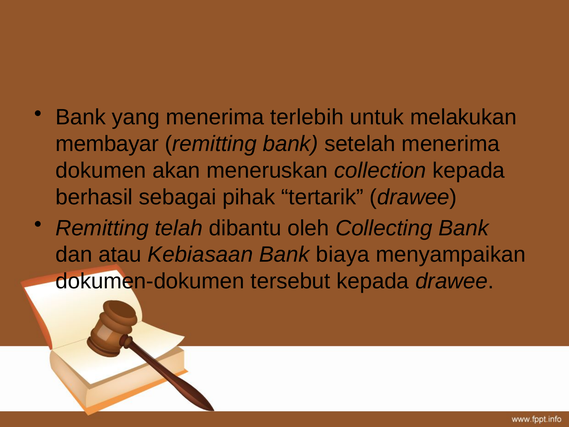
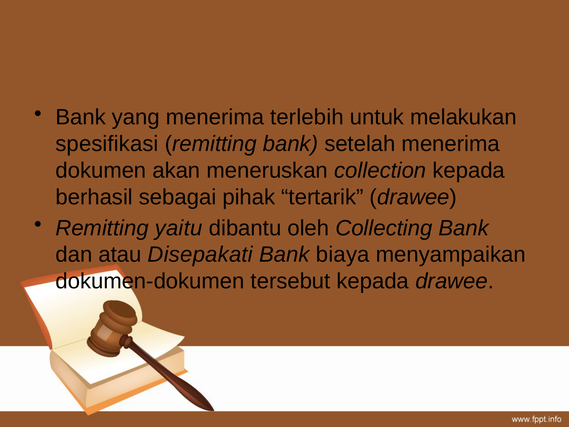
membayar: membayar -> spesifikasi (107, 144)
telah: telah -> yaitu (179, 228)
Kebiasaan: Kebiasaan -> Disepakati (200, 255)
